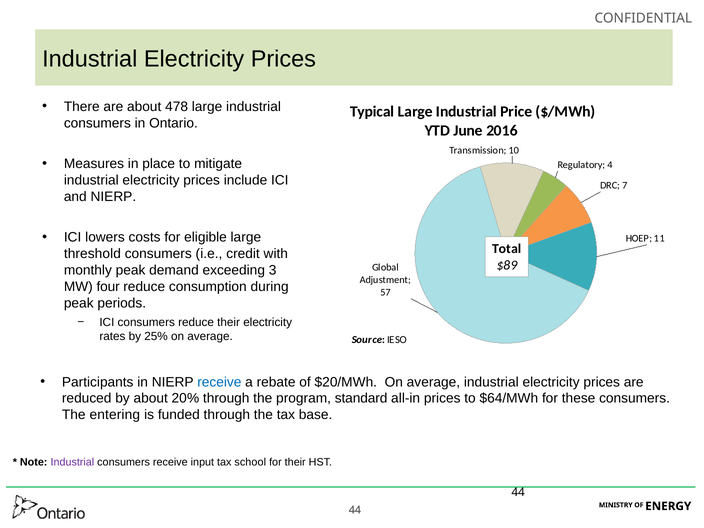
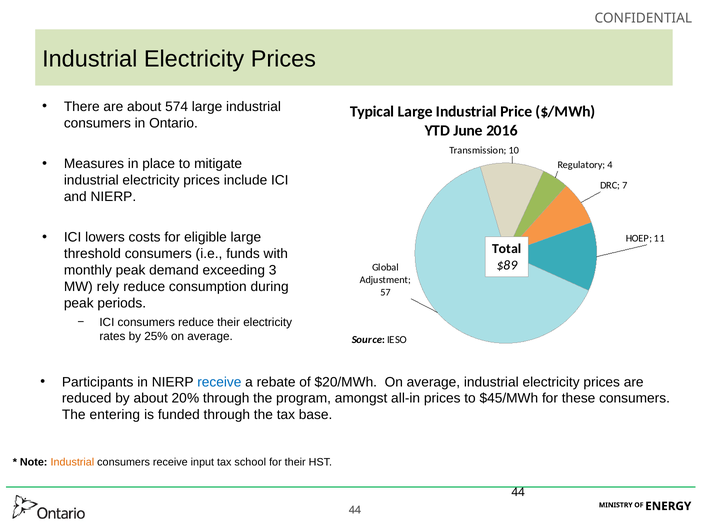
478: 478 -> 574 (177, 107)
credit: credit -> funds (243, 254)
four: four -> rely (108, 287)
standard: standard -> amongst (361, 398)
$64/MWh: $64/MWh -> $45/MWh (509, 398)
Industrial colour: purple -> orange (72, 462)
